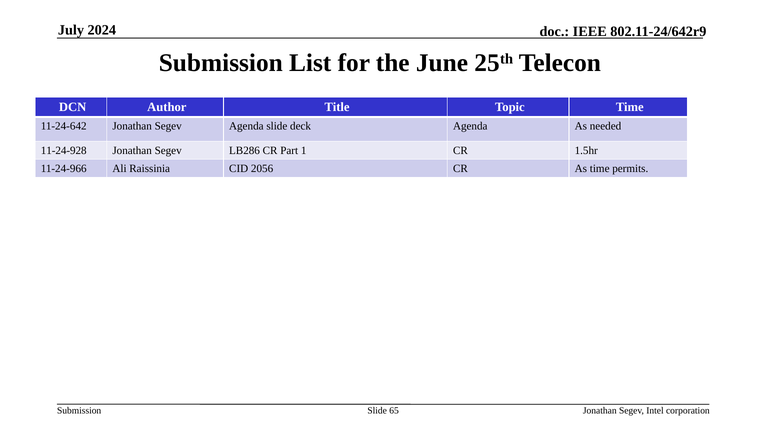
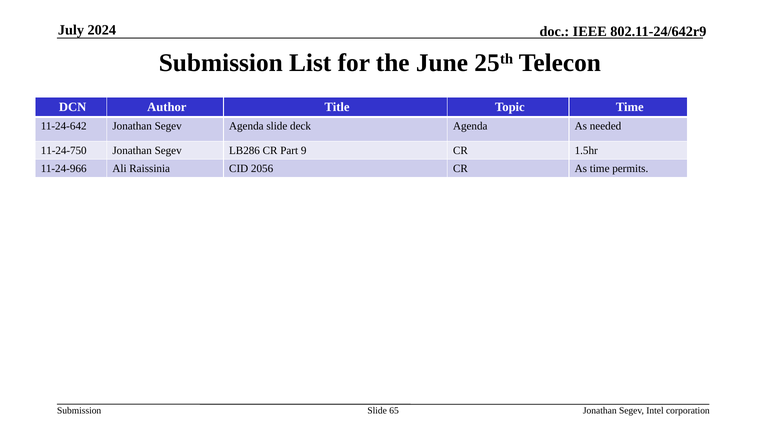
11-24-928: 11-24-928 -> 11-24-750 (64, 150)
1: 1 -> 9 (304, 150)
